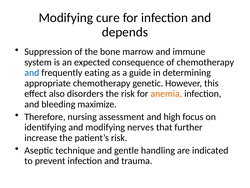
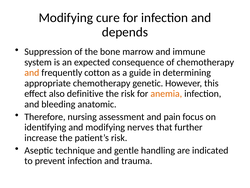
and colour: blue -> orange (32, 73)
eating: eating -> cotton (97, 73)
disorders: disorders -> definitive (85, 94)
maximize: maximize -> anatomic (97, 104)
high: high -> pain (172, 117)
